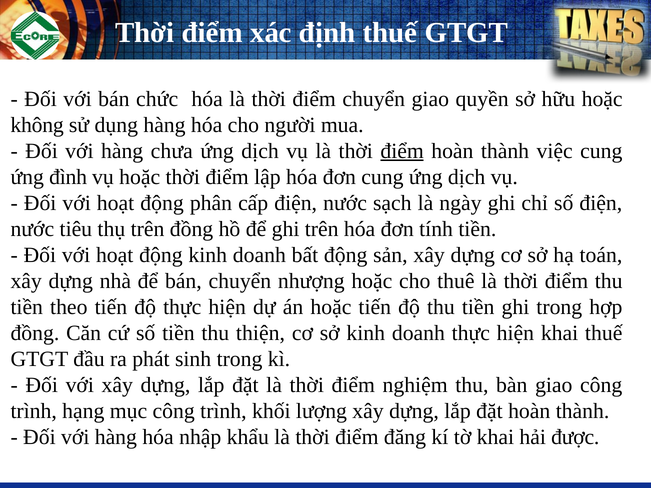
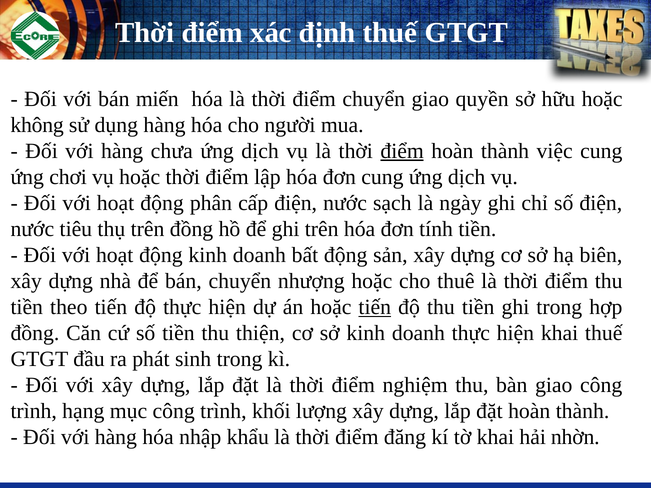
chức: chức -> miến (157, 99)
đình: đình -> chơi (68, 177)
toán: toán -> biên (601, 255)
tiến underline: none -> present (375, 307)
được: được -> nhờn (575, 437)
